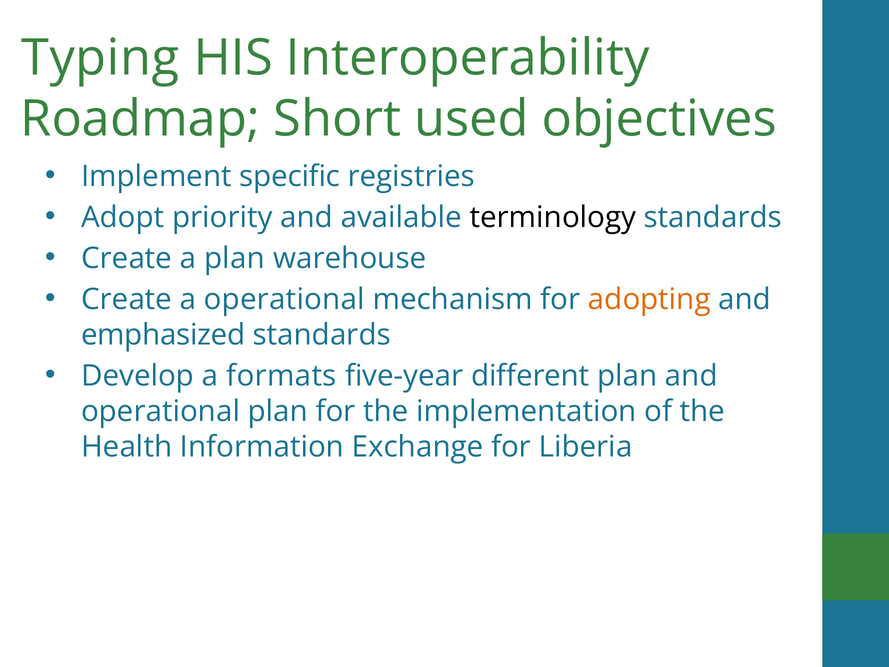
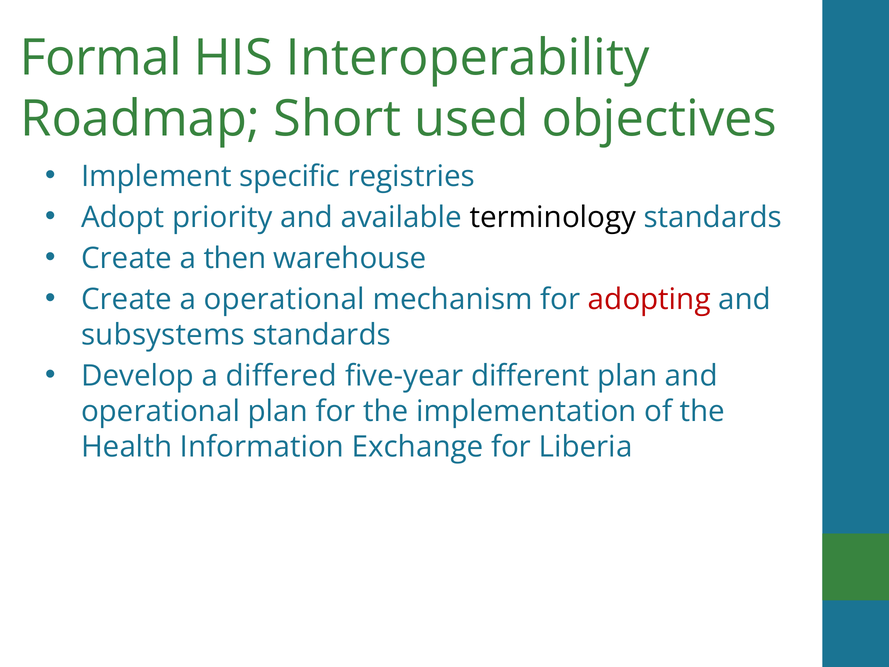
Typing: Typing -> Formal (101, 58)
a plan: plan -> then (235, 258)
adopting colour: orange -> red (649, 299)
emphasized: emphasized -> subsystems (163, 335)
formats: formats -> differed (281, 376)
